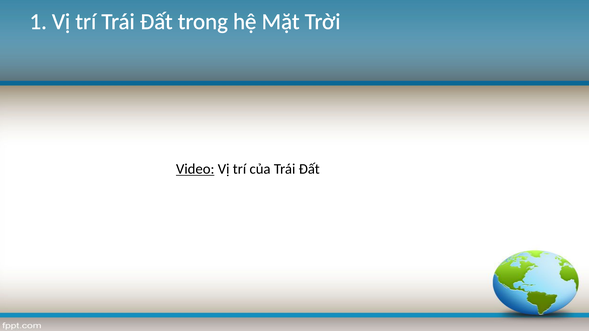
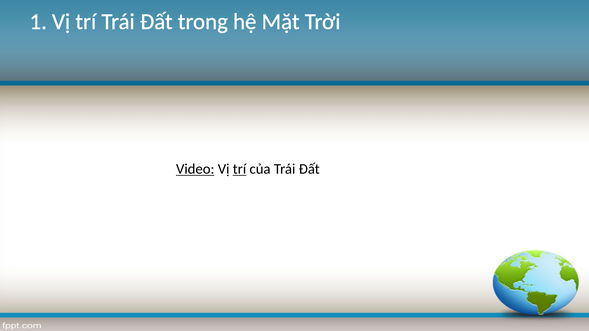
trí underline: none -> present (240, 169)
